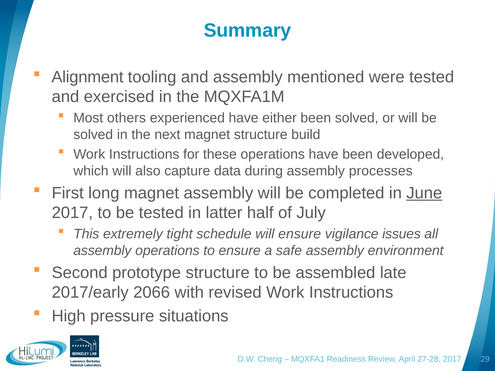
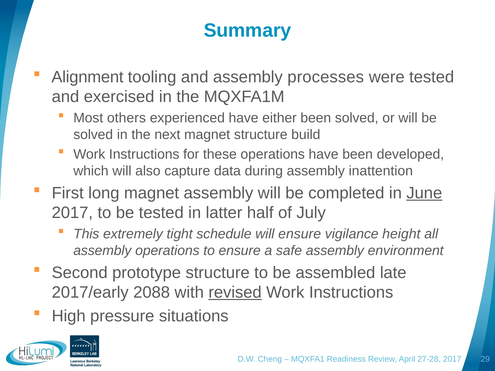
mentioned: mentioned -> processes (326, 77)
processes: processes -> inattention (381, 171)
issues: issues -> height (401, 234)
2066: 2066 -> 2088 (152, 293)
revised underline: none -> present (235, 293)
